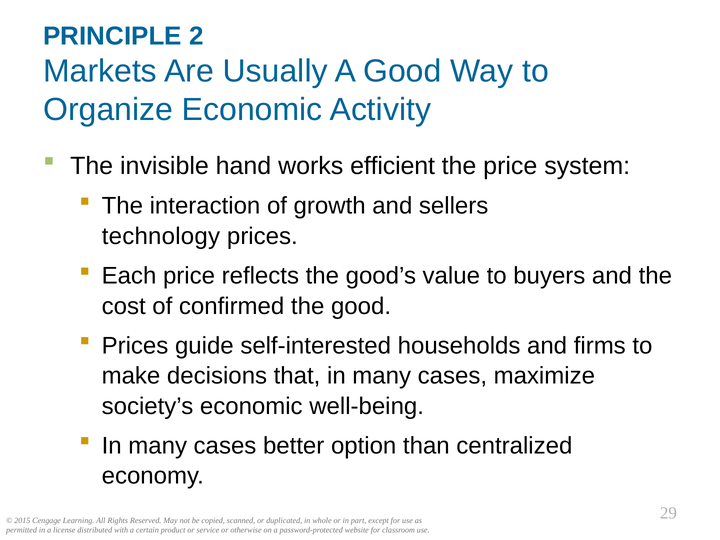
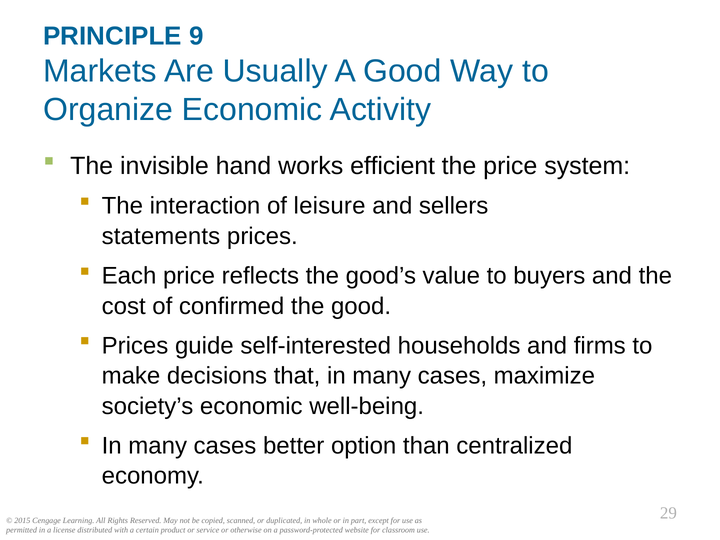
2: 2 -> 9 (196, 36)
growth: growth -> leisure (330, 206)
technology: technology -> statements (161, 236)
